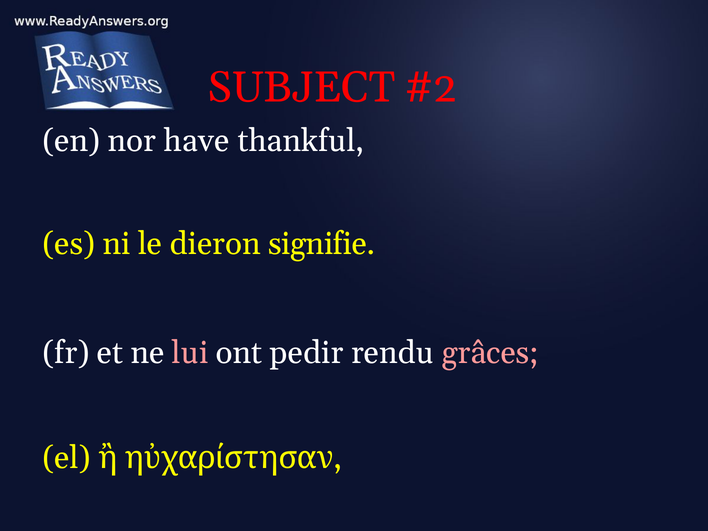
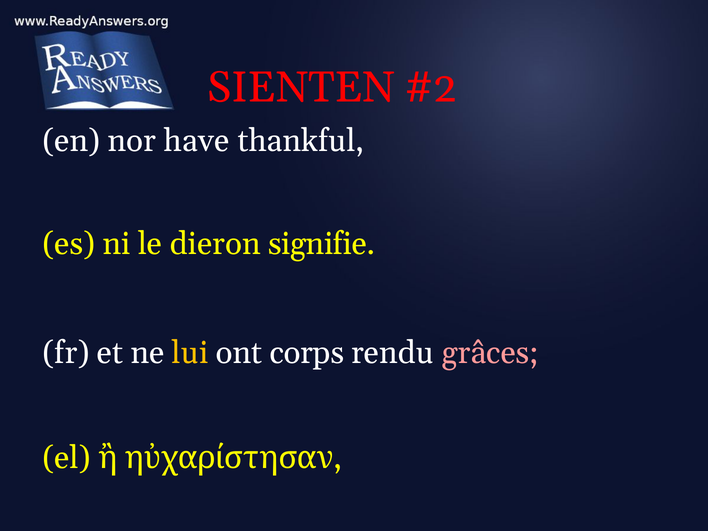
SUBJECT: SUBJECT -> SIENTEN (302, 87)
lui colour: pink -> yellow (190, 353)
pedir: pedir -> corps (307, 353)
